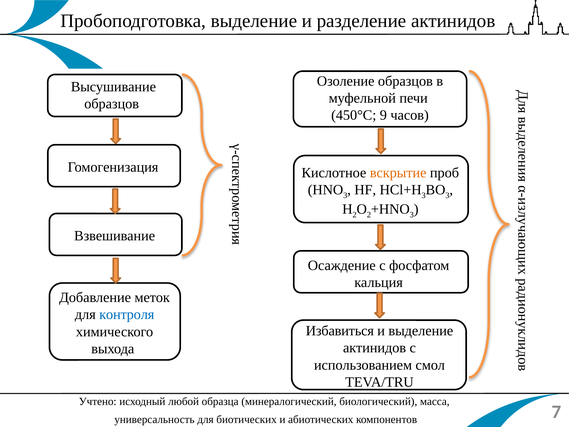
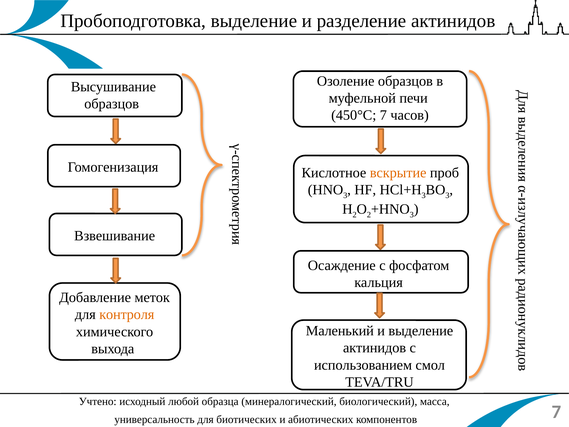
450°С 9: 9 -> 7 (383, 115)
контроля colour: blue -> orange (127, 314)
Избавиться: Избавиться -> Маленький (340, 331)
